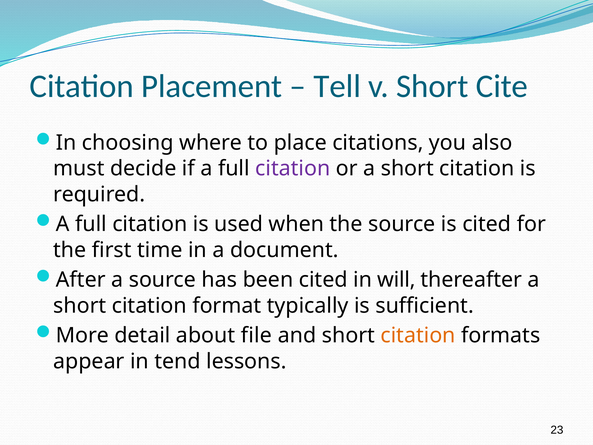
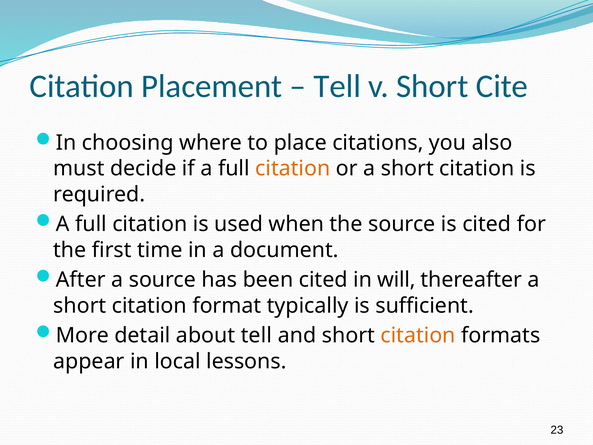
citation colour: purple -> orange (293, 168)
about file: file -> tell (256, 335)
tend: tend -> local (178, 361)
